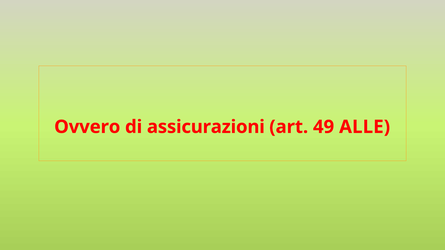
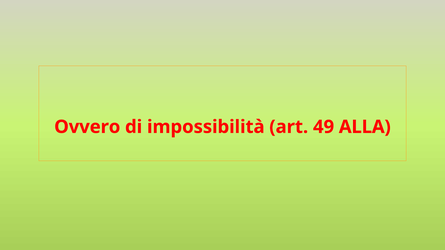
assicurazioni: assicurazioni -> impossibilità (206, 127)
ALLE: ALLE -> ALLA (365, 127)
